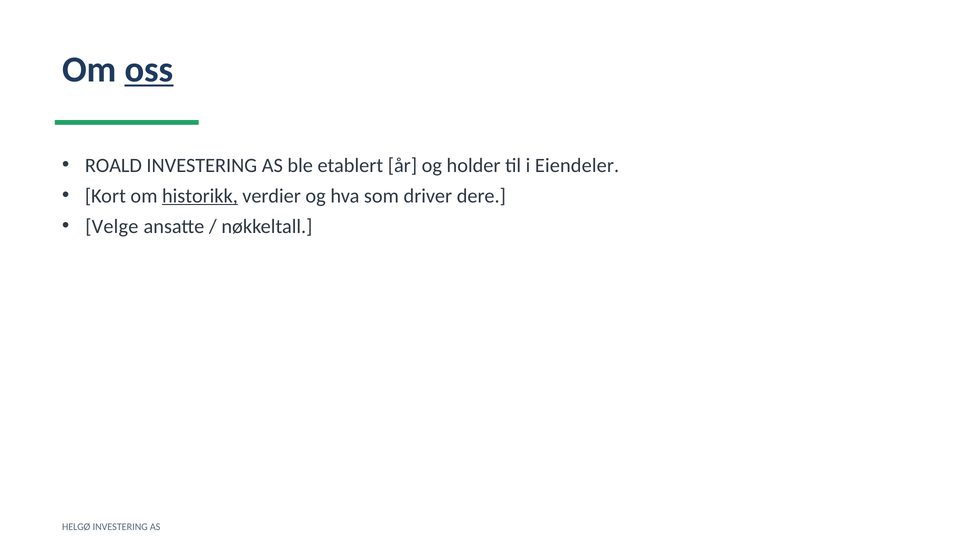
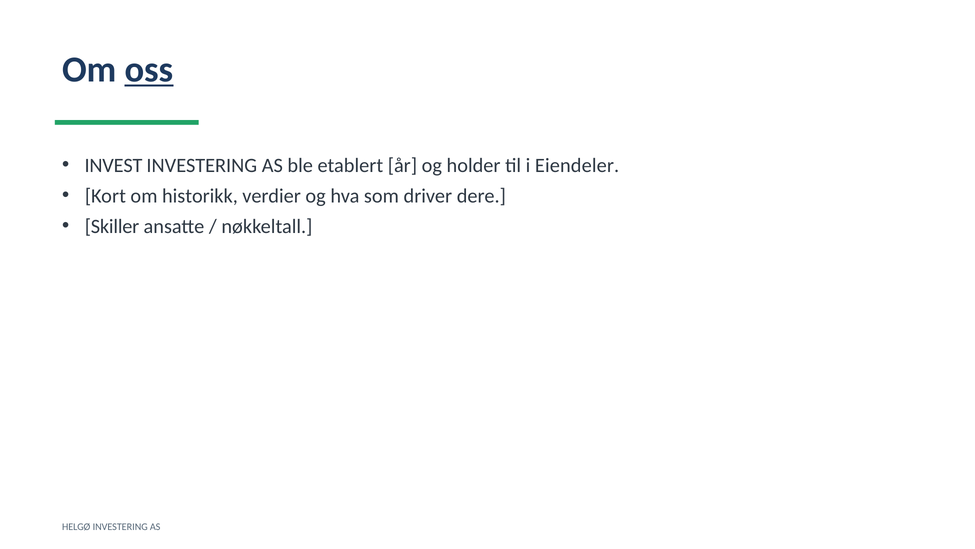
ROALD: ROALD -> INVEST (113, 165)
historikk underline: present -> none (200, 196)
Velge: Velge -> Skiller (112, 226)
